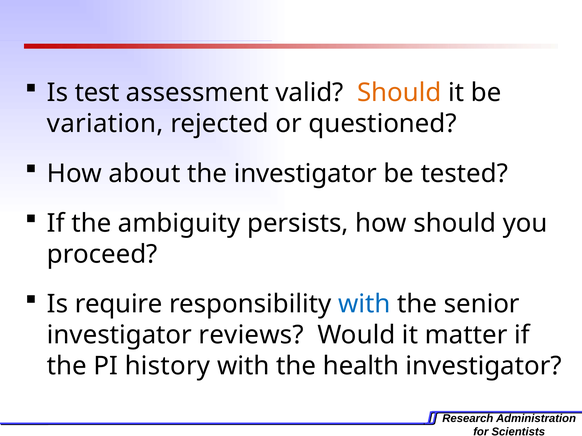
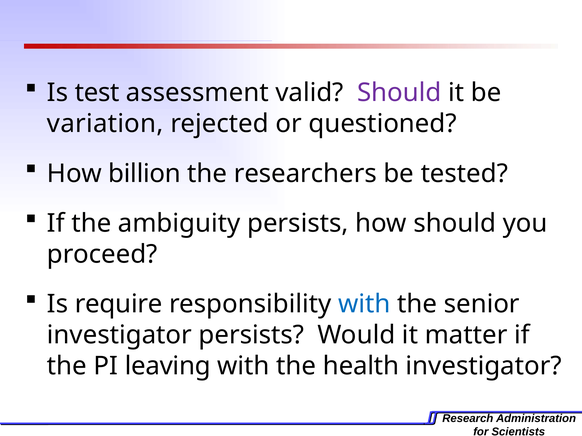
Should colour: orange -> purple (399, 93)
about: about -> billion (145, 174)
the investigator: investigator -> researchers (305, 174)
investigator reviews: reviews -> persists (251, 335)
history: history -> leaving (168, 367)
